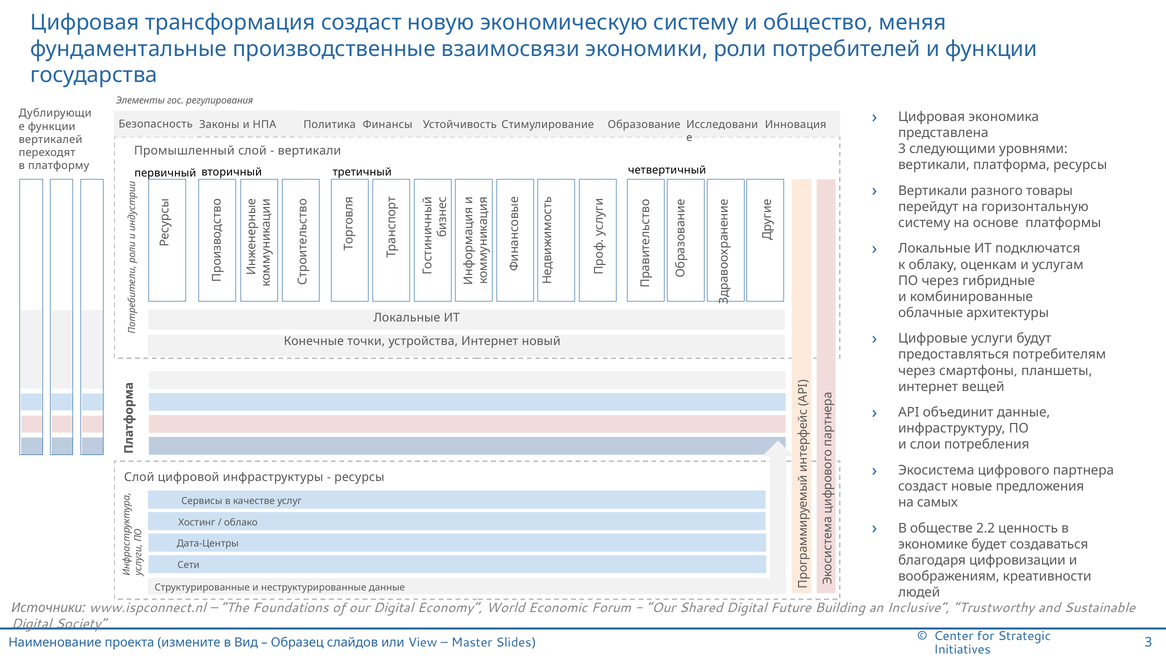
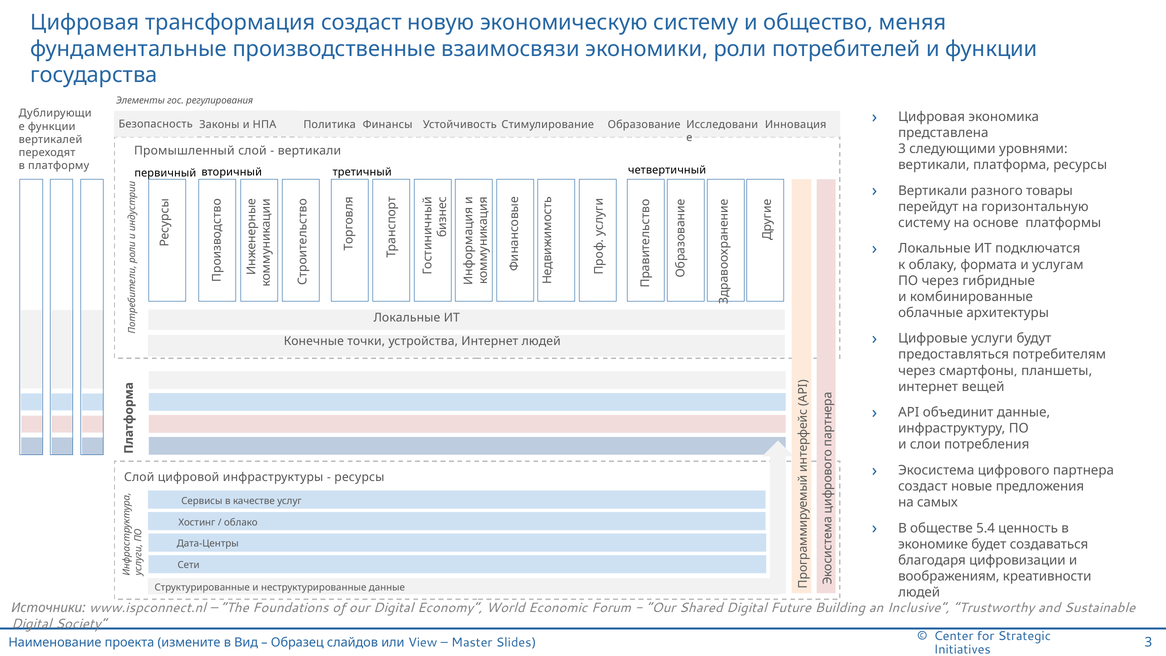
оценкам: оценкам -> формата (989, 265)
Интернет новый: новый -> людей (541, 341)
2.2: 2.2 -> 5.4 (986, 528)
